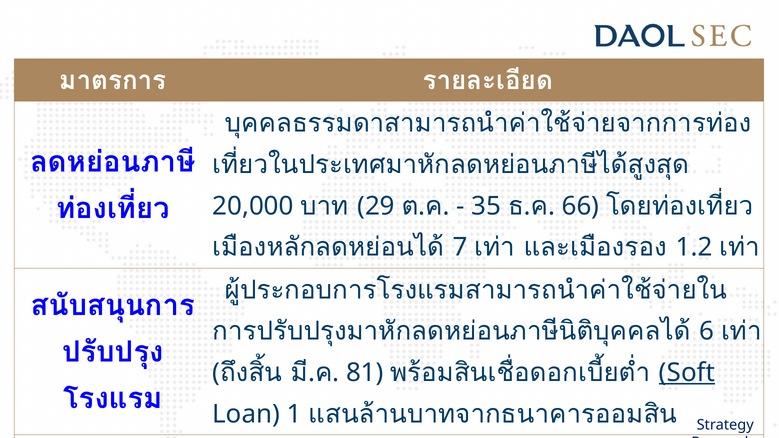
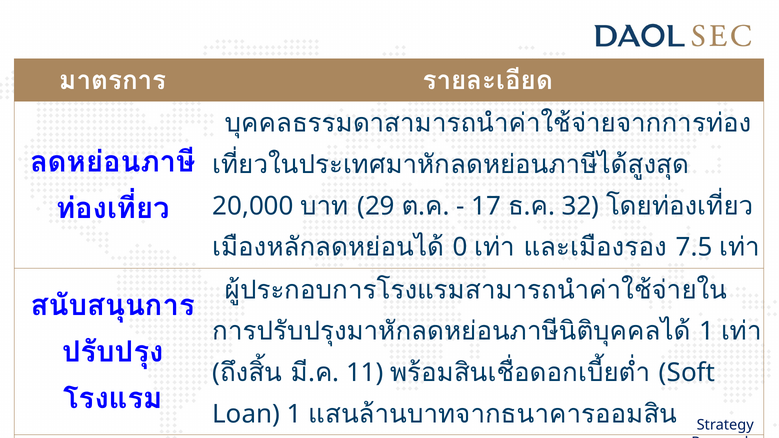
35: 35 -> 17 (486, 206)
66: 66 -> 32 (581, 206)
7: 7 -> 0 (460, 247)
1.2: 1.2 -> 7.5 (694, 247)
6: 6 -> 1 (707, 332)
81: 81 -> 11 (365, 373)
Soft underline: present -> none (687, 373)
